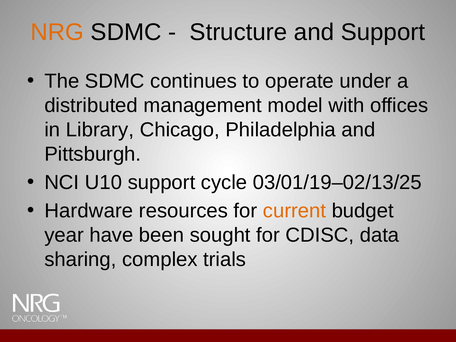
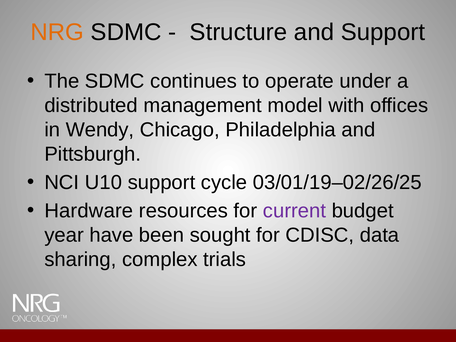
Library: Library -> Wendy (100, 130)
03/01/19–02/13/25: 03/01/19–02/13/25 -> 03/01/19–02/26/25 (337, 182)
current colour: orange -> purple (294, 211)
